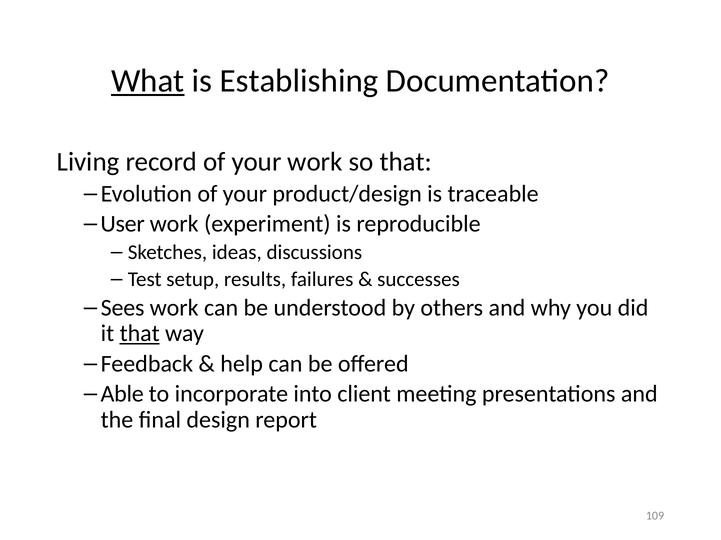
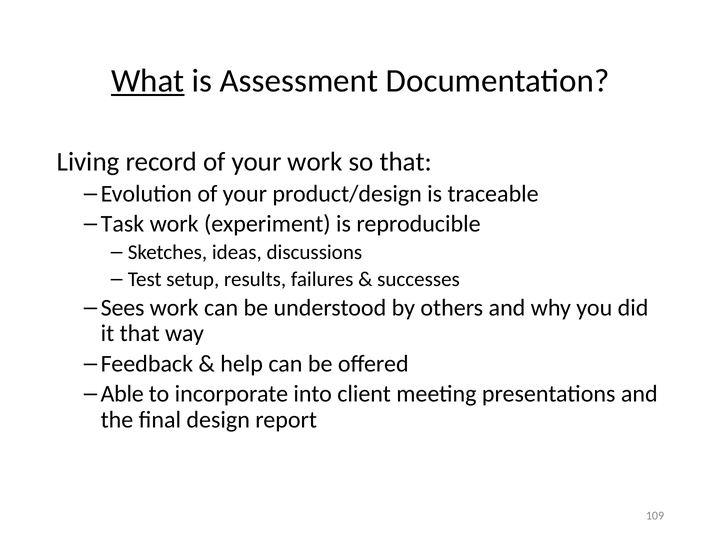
Establishing: Establishing -> Assessment (299, 81)
User: User -> Task (122, 224)
that underline: present -> none (140, 334)
